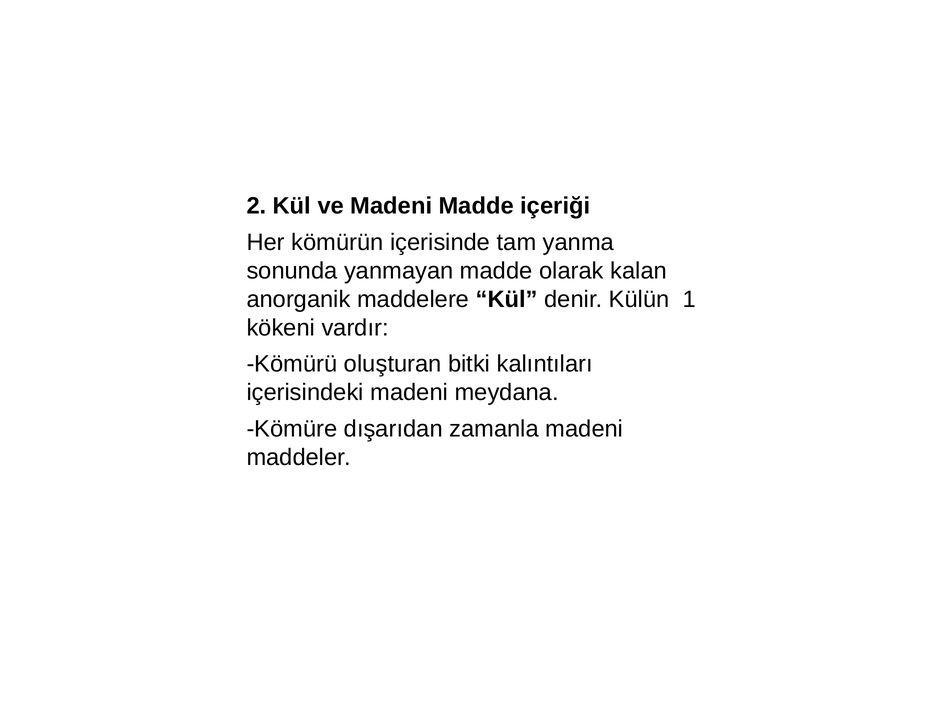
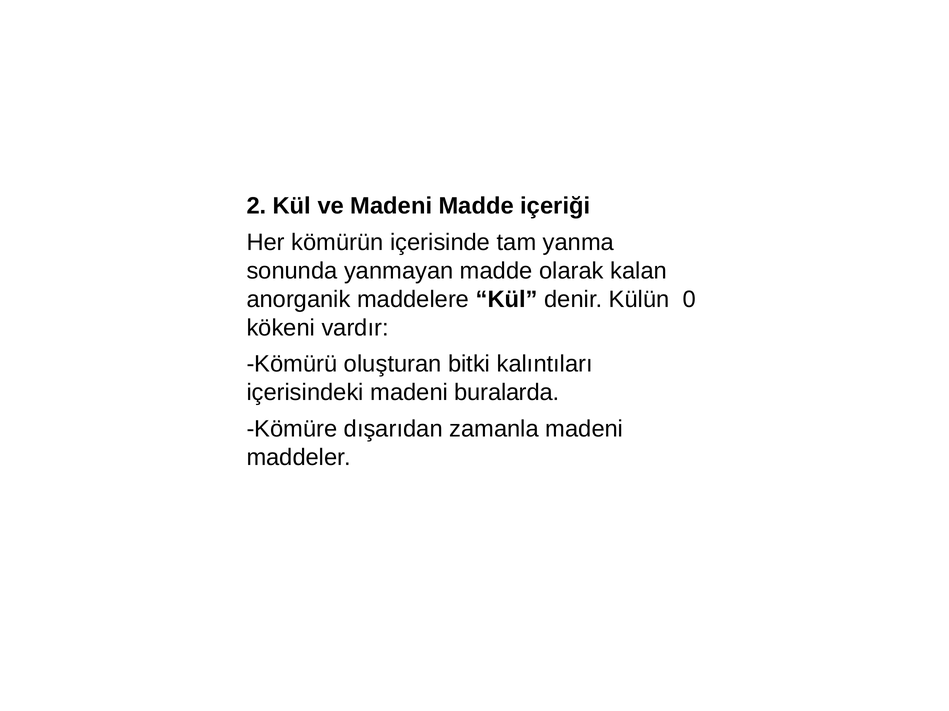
1: 1 -> 0 (689, 300)
meydana: meydana -> buralarda (507, 393)
